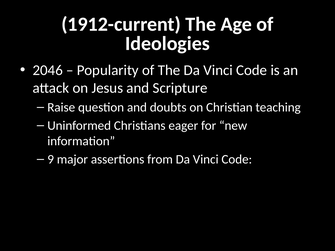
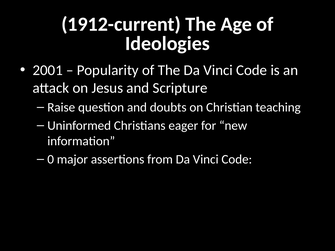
2046: 2046 -> 2001 (48, 70)
9: 9 -> 0 (51, 159)
